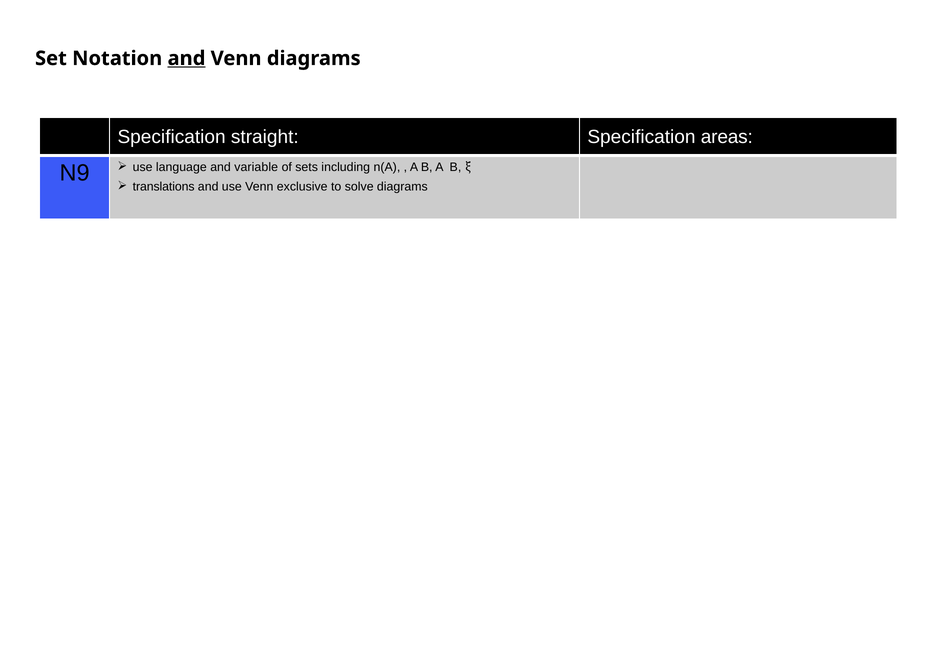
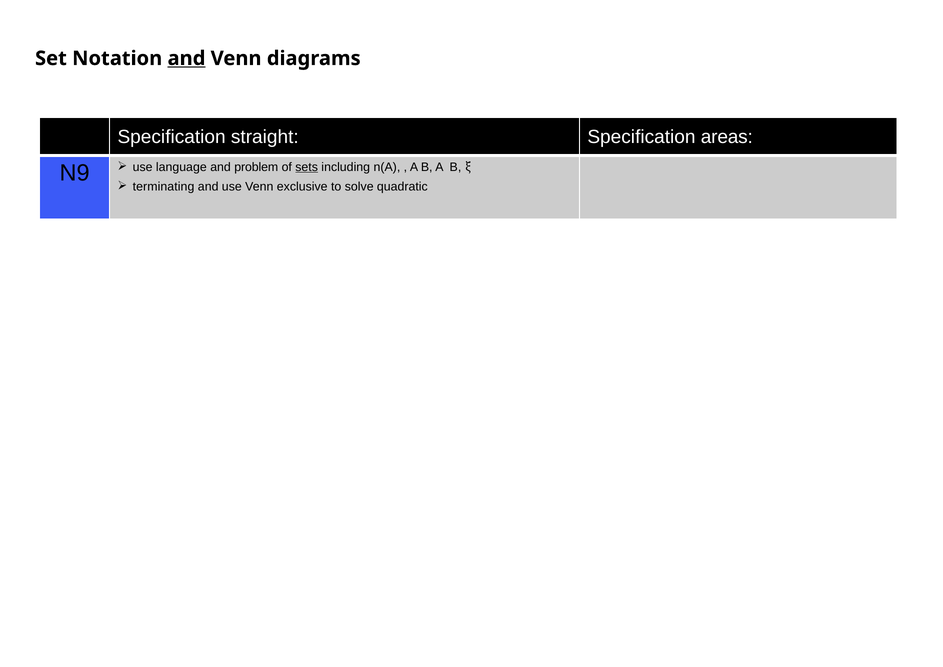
variable: variable -> problem (256, 167)
sets underline: none -> present (307, 167)
translations: translations -> terminating (164, 187)
solve diagrams: diagrams -> quadratic (402, 187)
